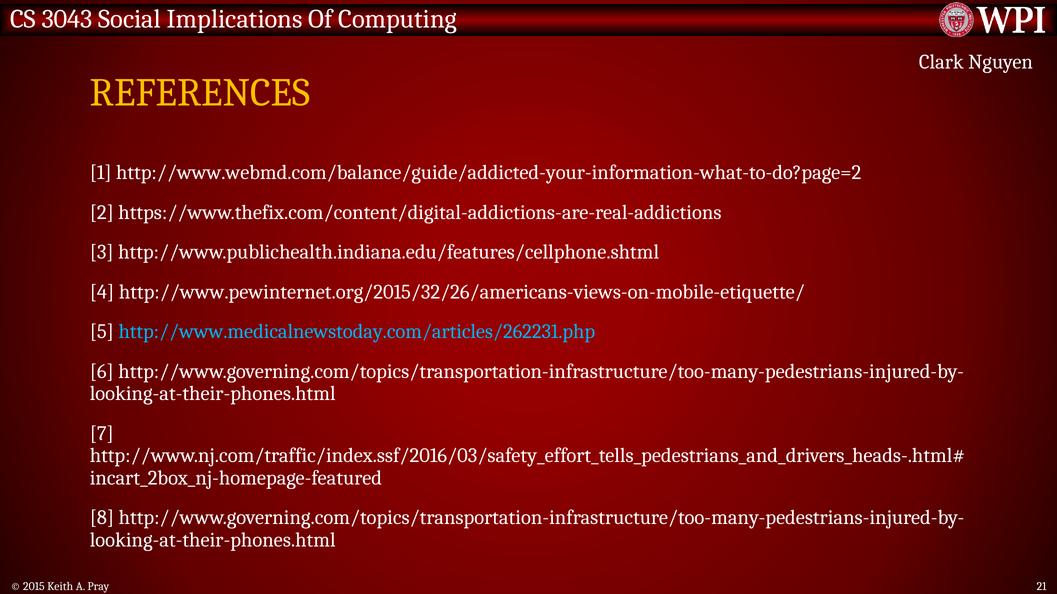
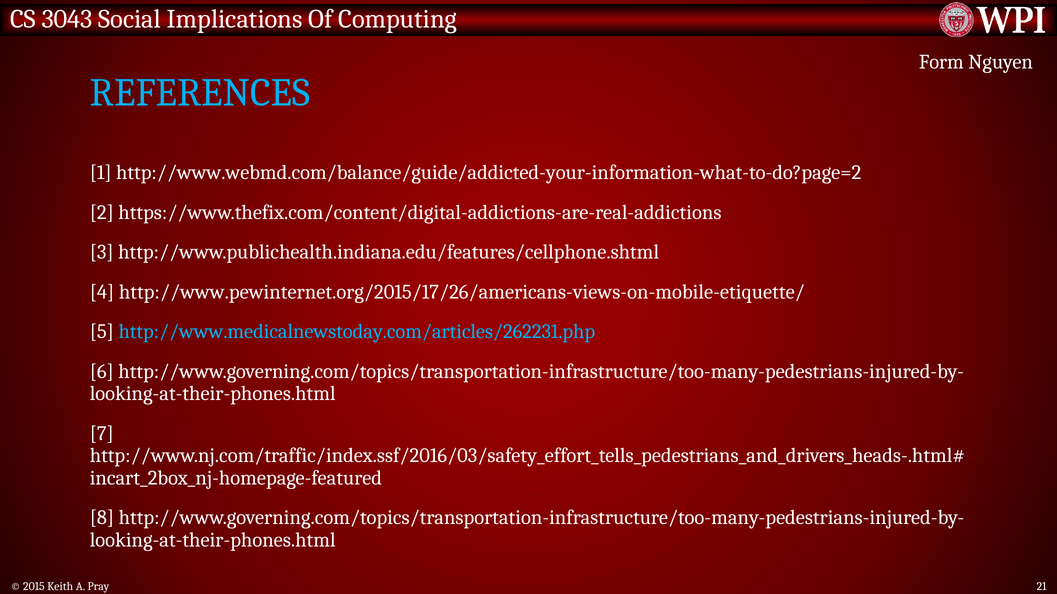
Clark: Clark -> Form (941, 62)
REFERENCES colour: yellow -> light blue (200, 93)
http://www.pewinternet.org/2015/32/26/americans-views-on-mobile-etiquette/: http://www.pewinternet.org/2015/32/26/americans-views-on-mobile-etiquette/ -> http://www.pewinternet.org/2015/17/26/americans-views-on-mobile-etiquette/ (462, 292)
